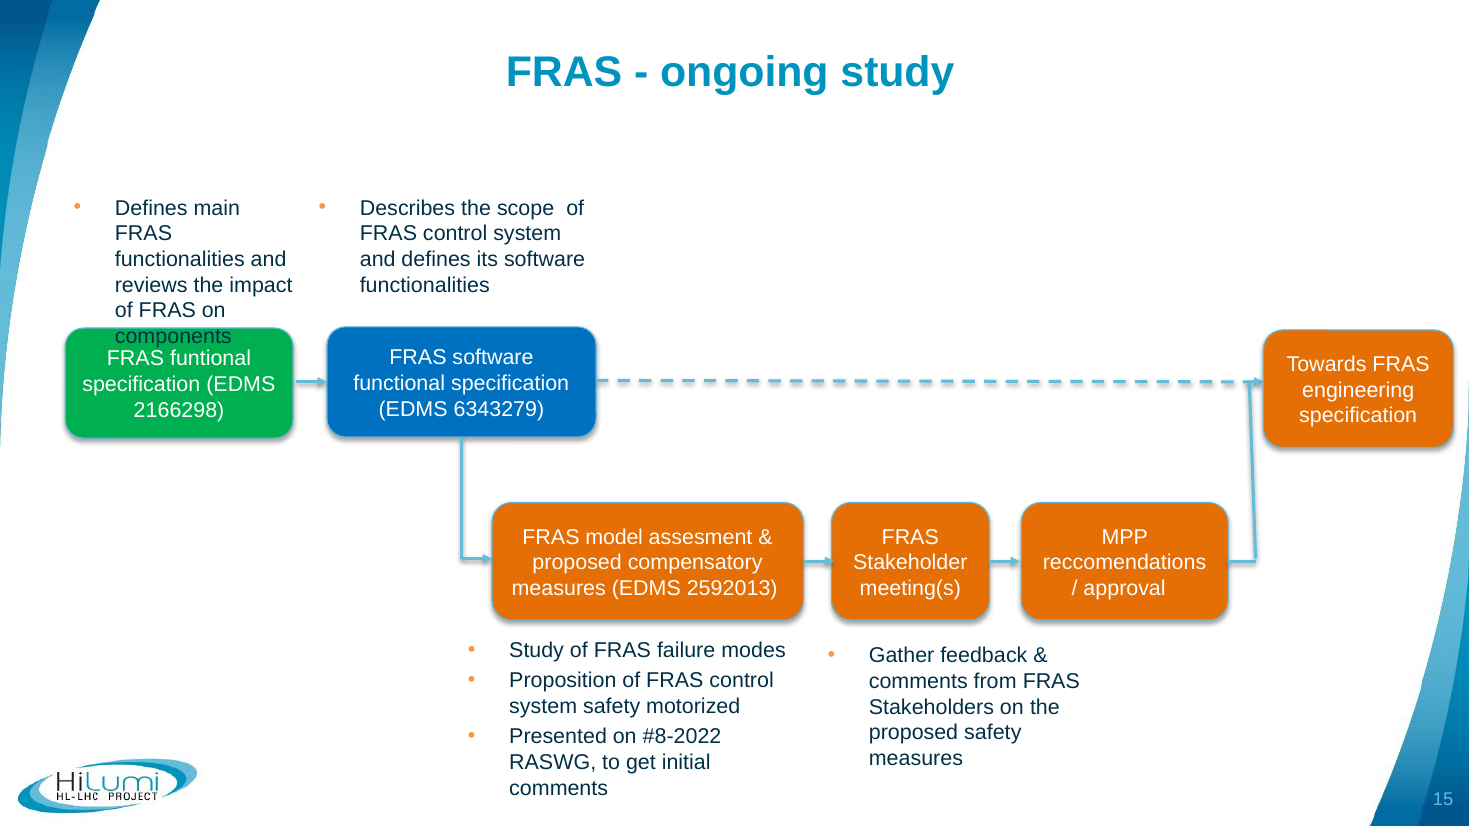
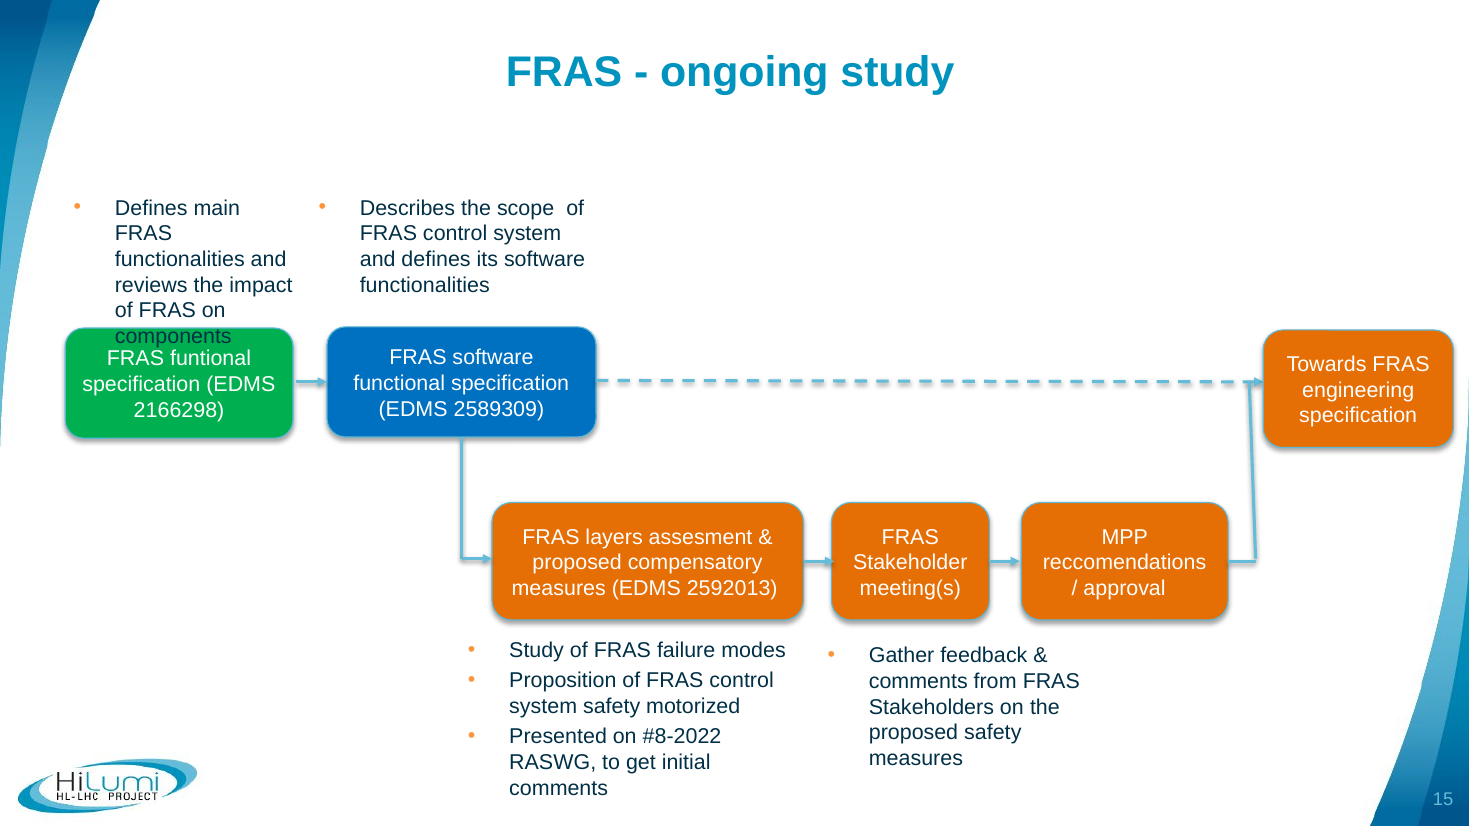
6343279: 6343279 -> 2589309 (499, 409)
model: model -> layers (614, 537)
